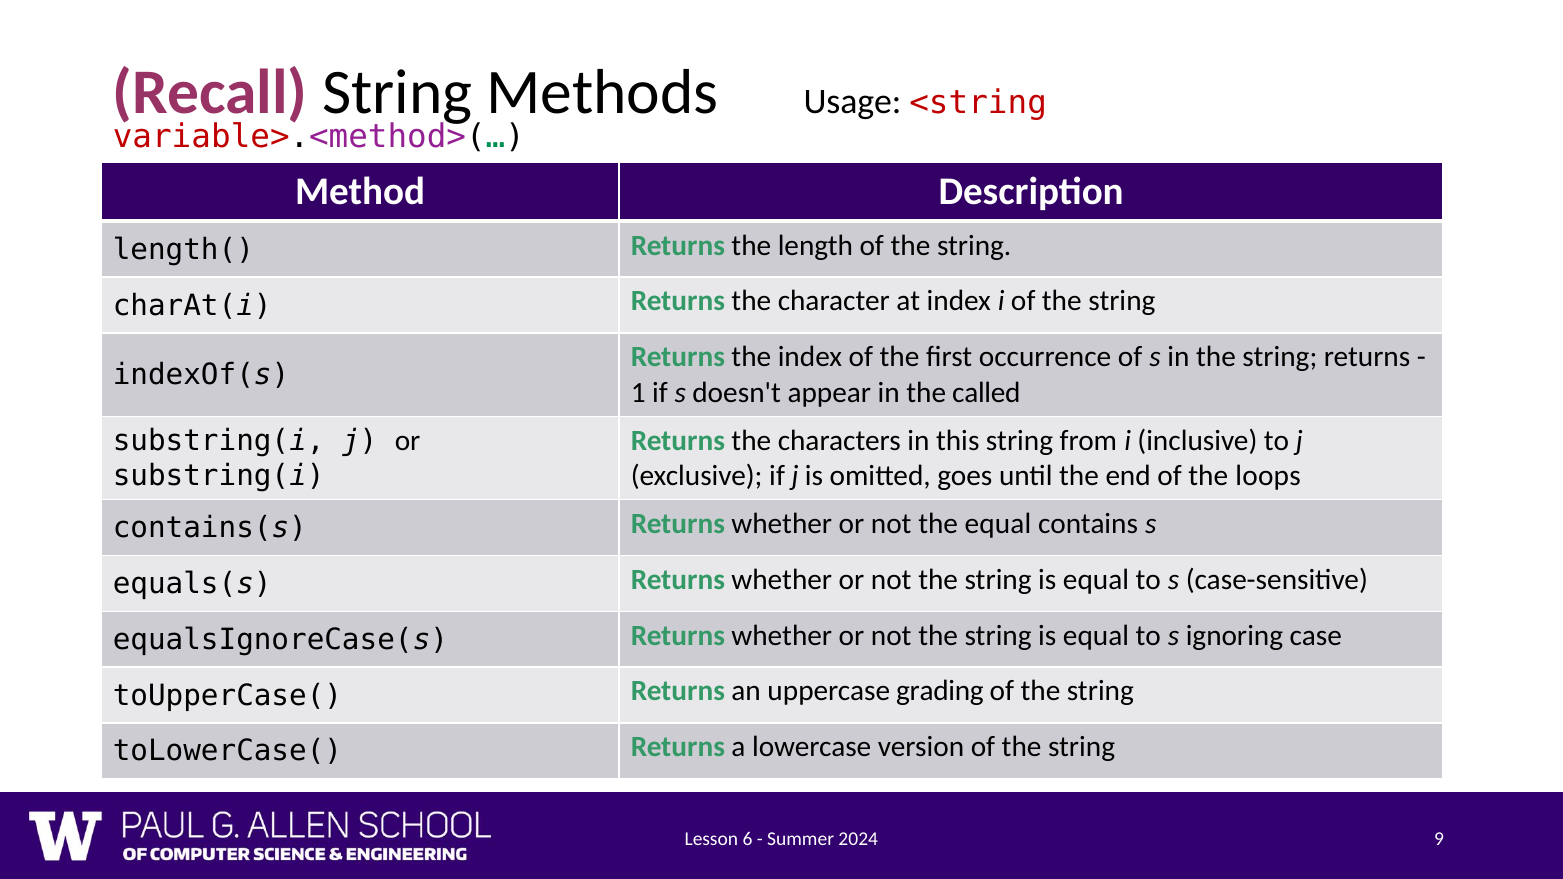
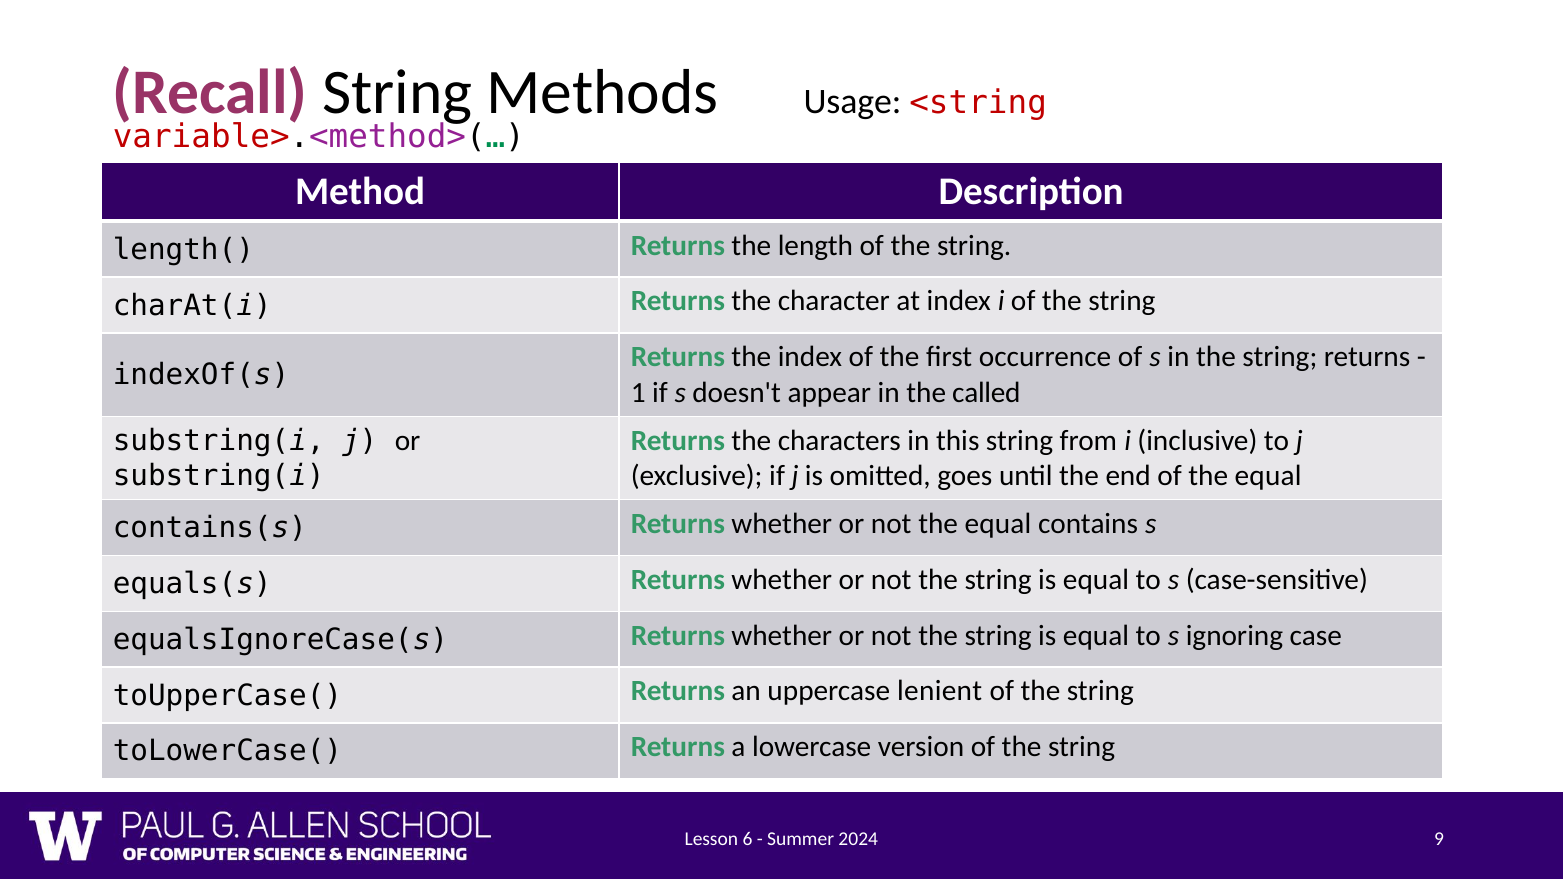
of the loops: loops -> equal (1268, 476)
grading: grading -> lenient (940, 691)
